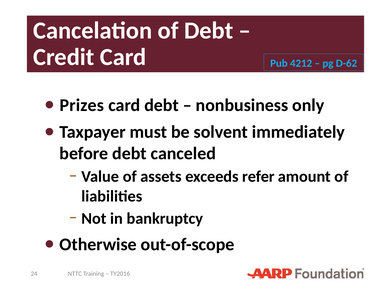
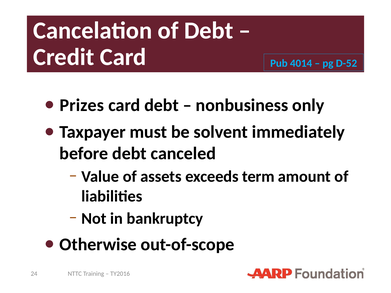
4212: 4212 -> 4014 (301, 63)
D-62: D-62 -> D-52 (346, 63)
refer: refer -> term (258, 177)
